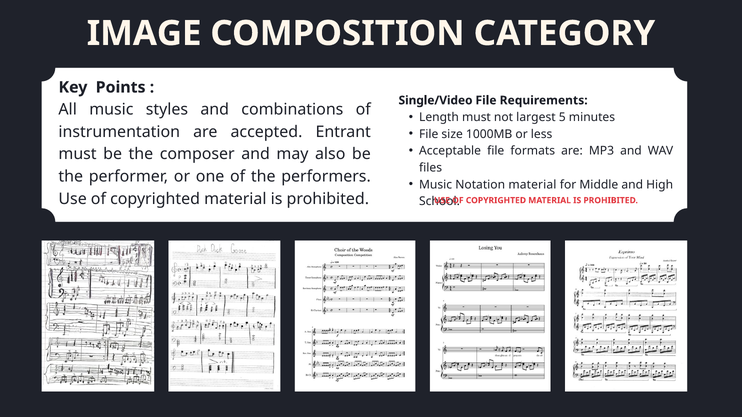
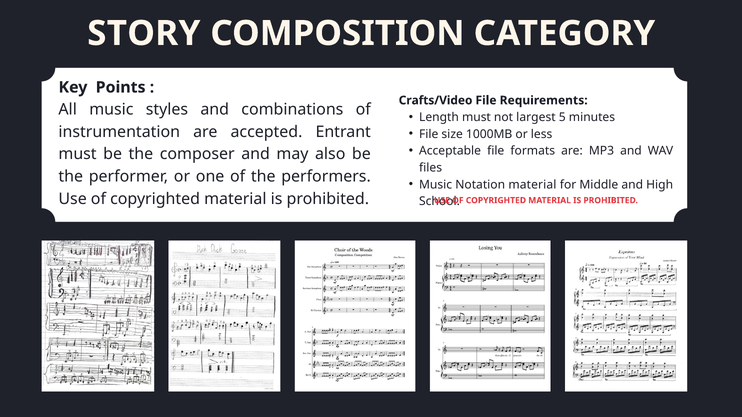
IMAGE: IMAGE -> STORY (144, 34)
Single/Video: Single/Video -> Crafts/Video (436, 100)
